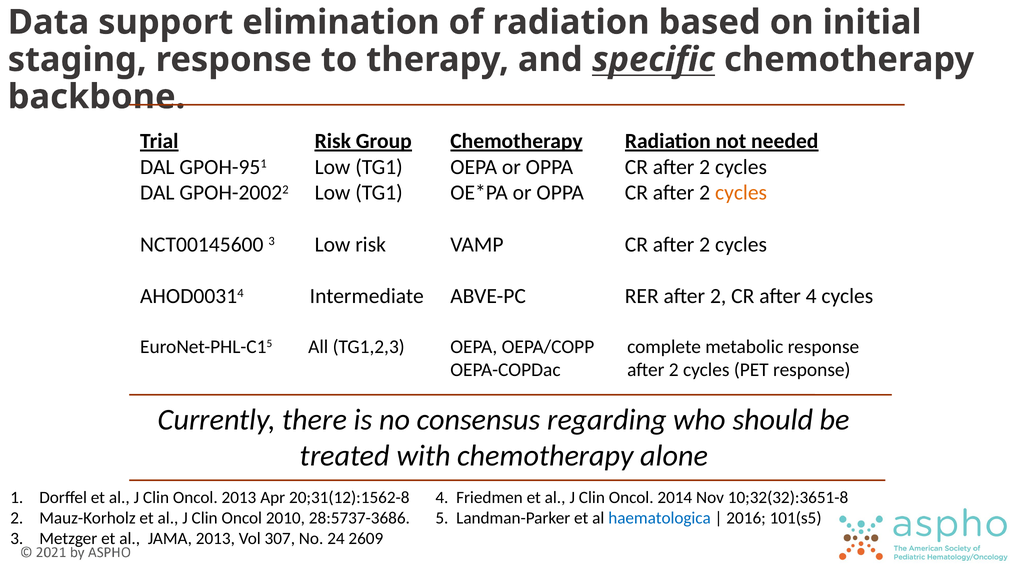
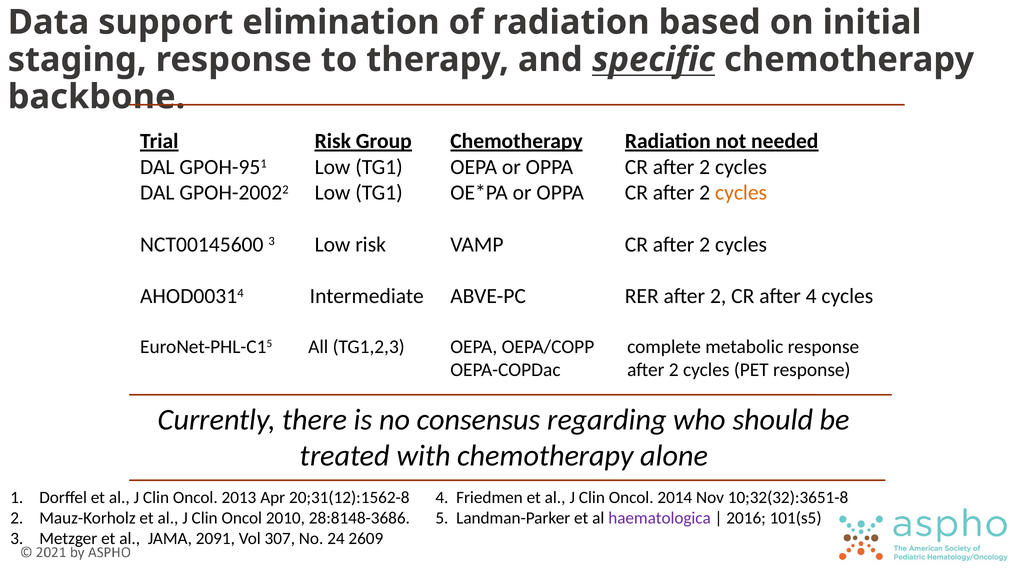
28:5737-3686: 28:5737-3686 -> 28:8148-3686 (359, 518)
haematologica colour: blue -> purple (660, 518)
JAMA 2013: 2013 -> 2091 (215, 538)
